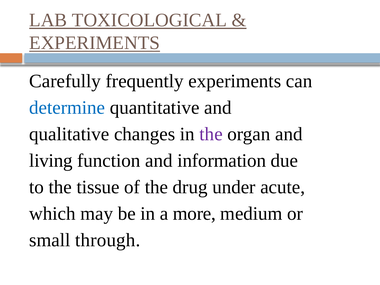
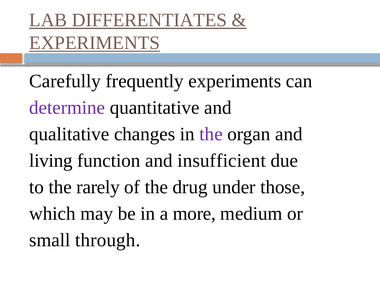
TOXICOLOGICAL: TOXICOLOGICAL -> DIFFERENTIATES (149, 20)
determine colour: blue -> purple (67, 108)
information: information -> insufficient (222, 161)
tissue: tissue -> rarely (98, 187)
acute: acute -> those (283, 187)
